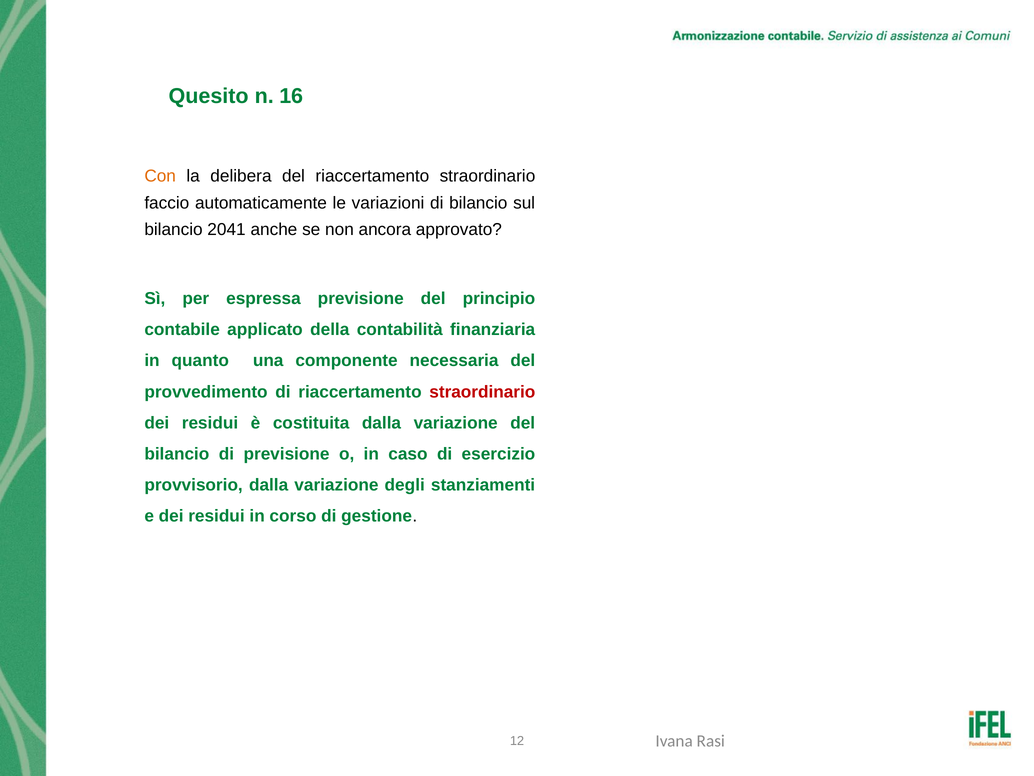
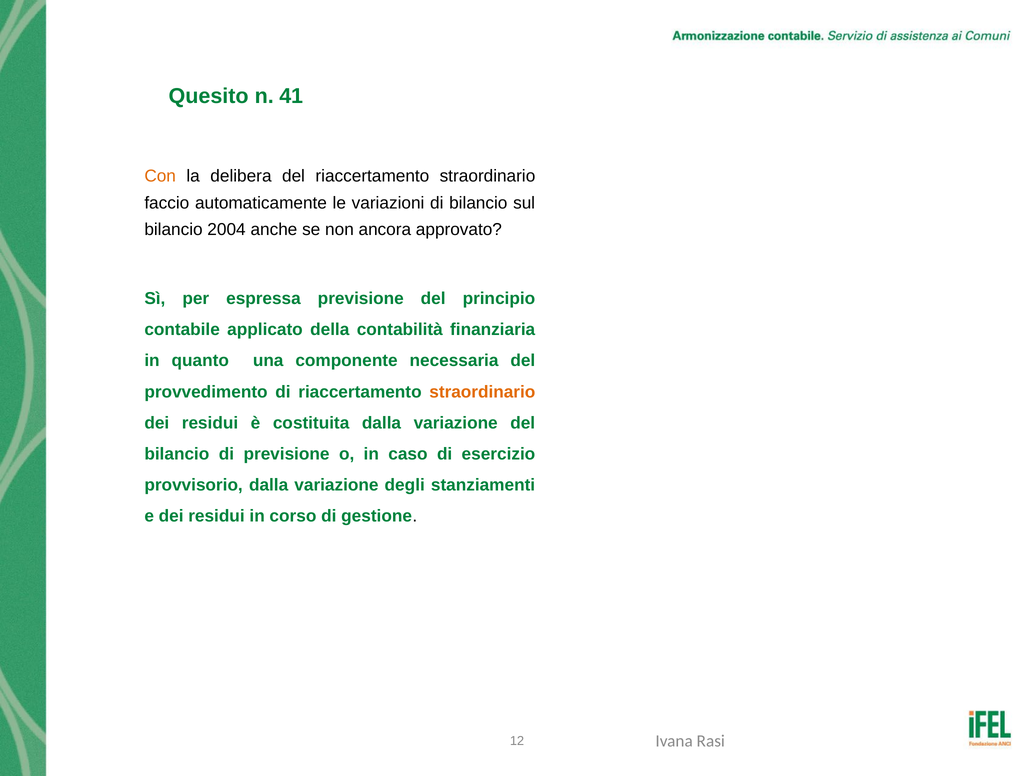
16: 16 -> 41 (291, 96)
2041: 2041 -> 2004 (227, 230)
straordinario colour: red -> orange (482, 392)
